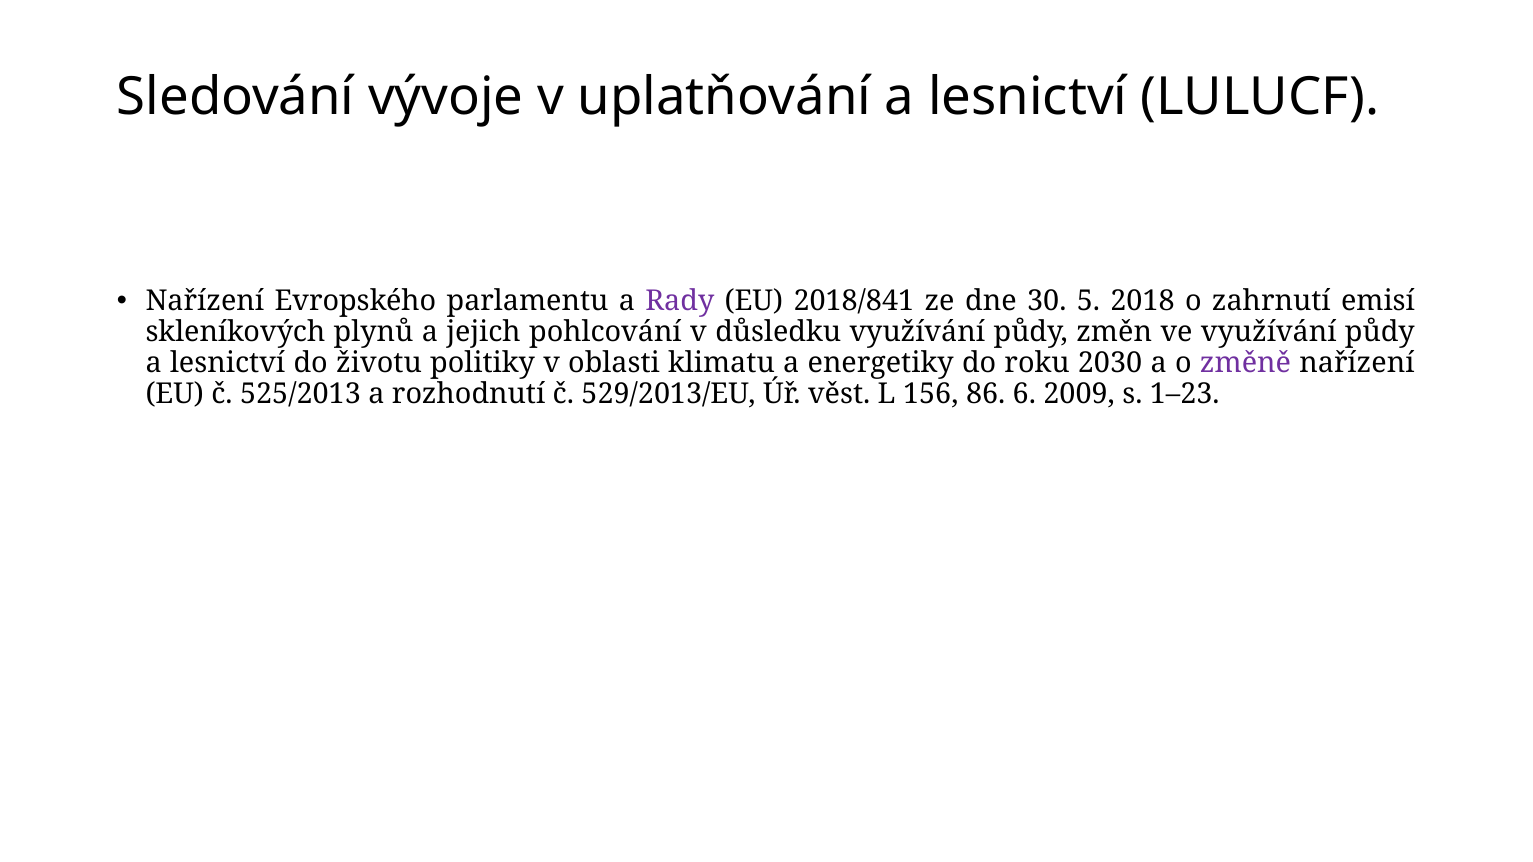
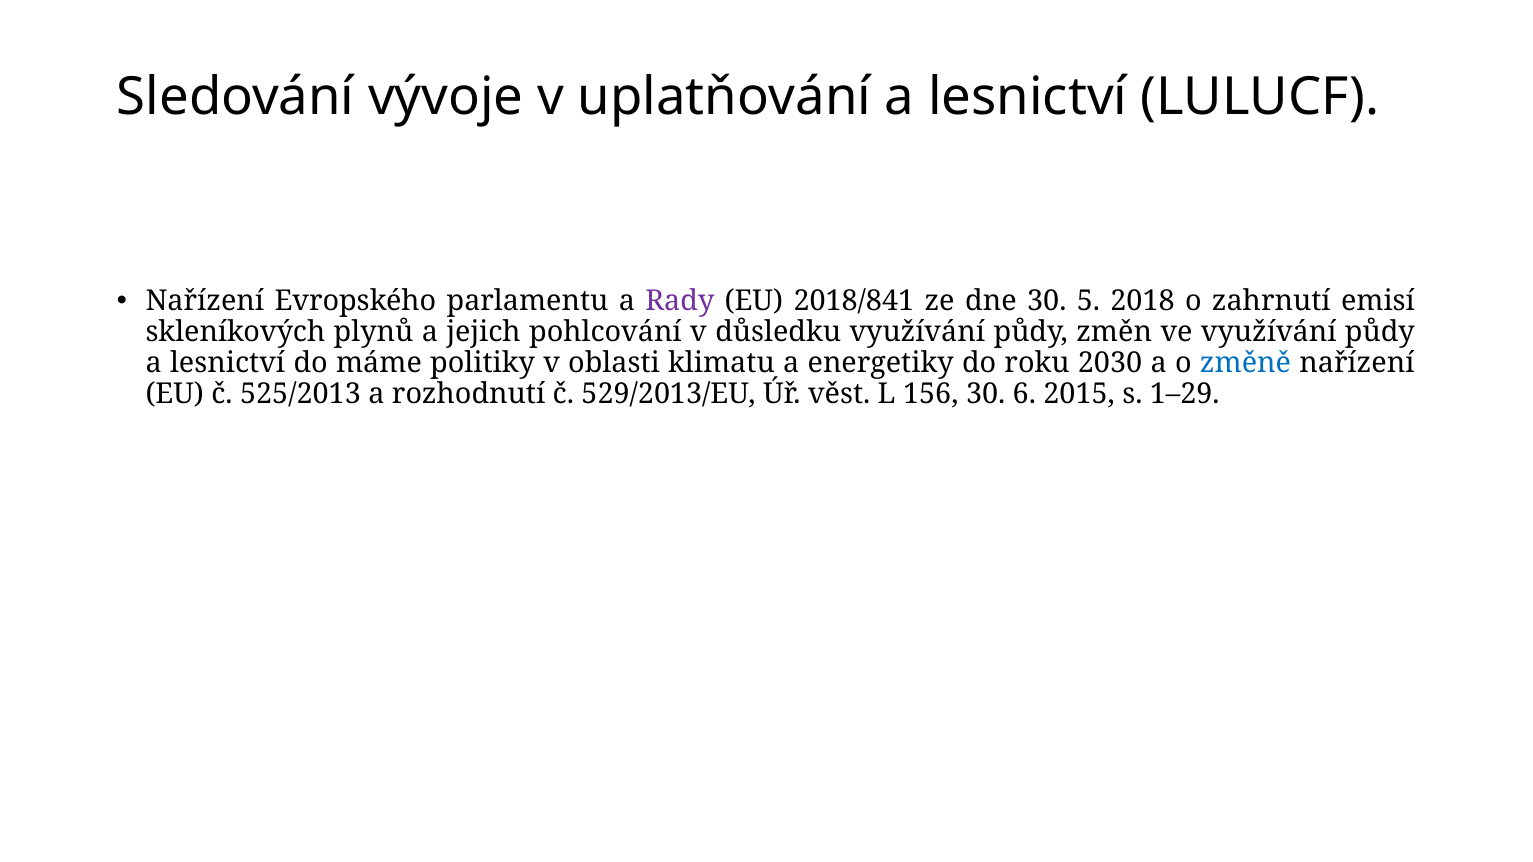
životu: životu -> máme (379, 363)
změně colour: purple -> blue (1246, 363)
156 86: 86 -> 30 (986, 394)
2009: 2009 -> 2015 (1079, 394)
1–23: 1–23 -> 1–29 (1185, 394)
